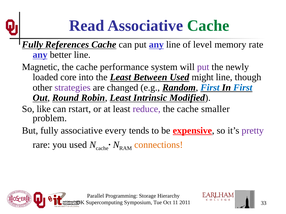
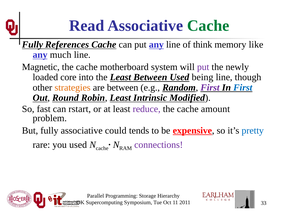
level: level -> think (203, 45)
rate: rate -> like (256, 45)
better: better -> much (61, 55)
performance: performance -> motherboard (124, 67)
might: might -> being (202, 77)
strategies colour: purple -> orange (73, 88)
are changed: changed -> between (123, 88)
First colour: blue -> purple (210, 88)
like: like -> fast (44, 109)
smaller: smaller -> amount (215, 109)
every: every -> could (116, 131)
pretty colour: purple -> blue (253, 131)
connections colour: orange -> purple (159, 145)
